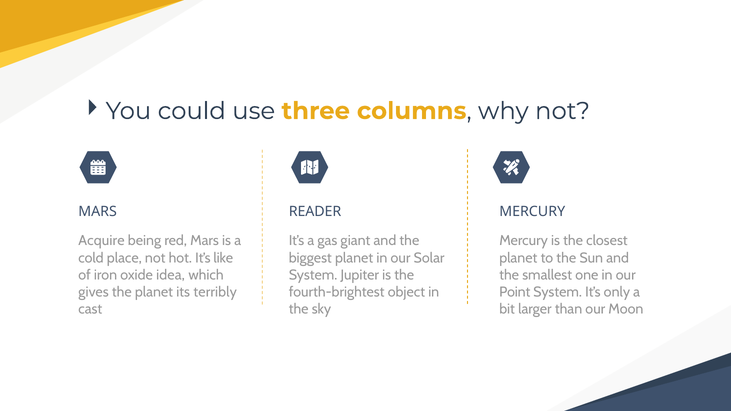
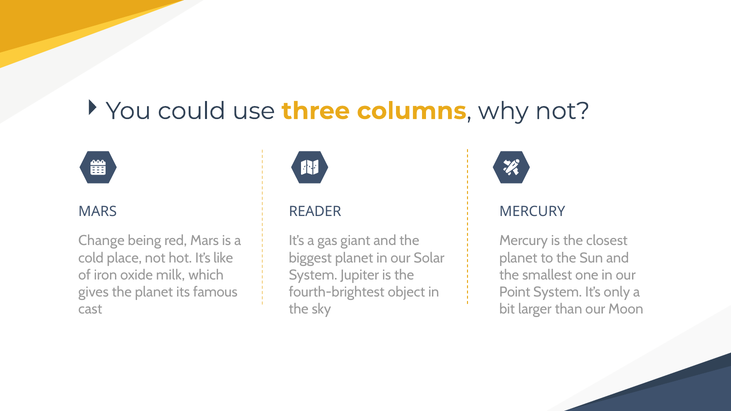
Acquire: Acquire -> Change (101, 241)
idea: idea -> milk (170, 275)
terribly: terribly -> famous (215, 292)
